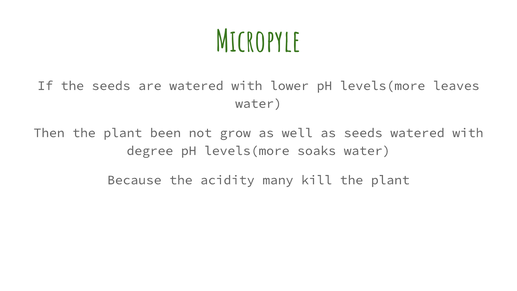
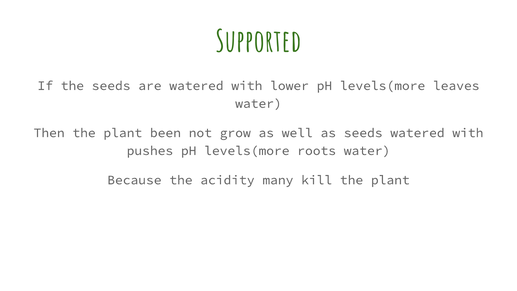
Micropyle: Micropyle -> Supported (258, 42)
degree: degree -> pushes (150, 151)
soaks: soaks -> roots (317, 151)
